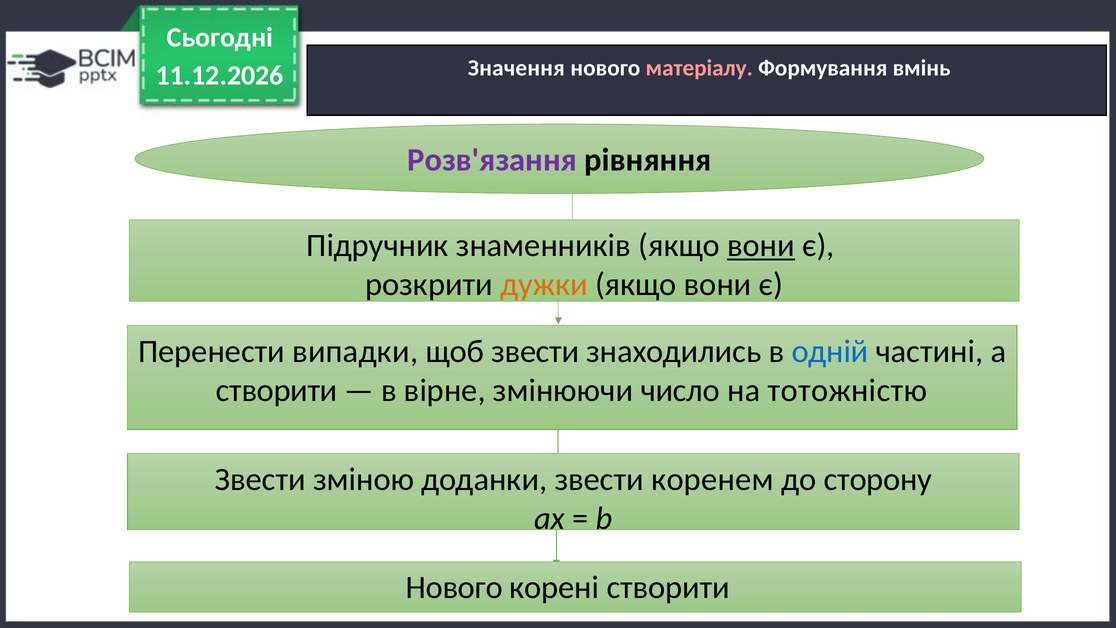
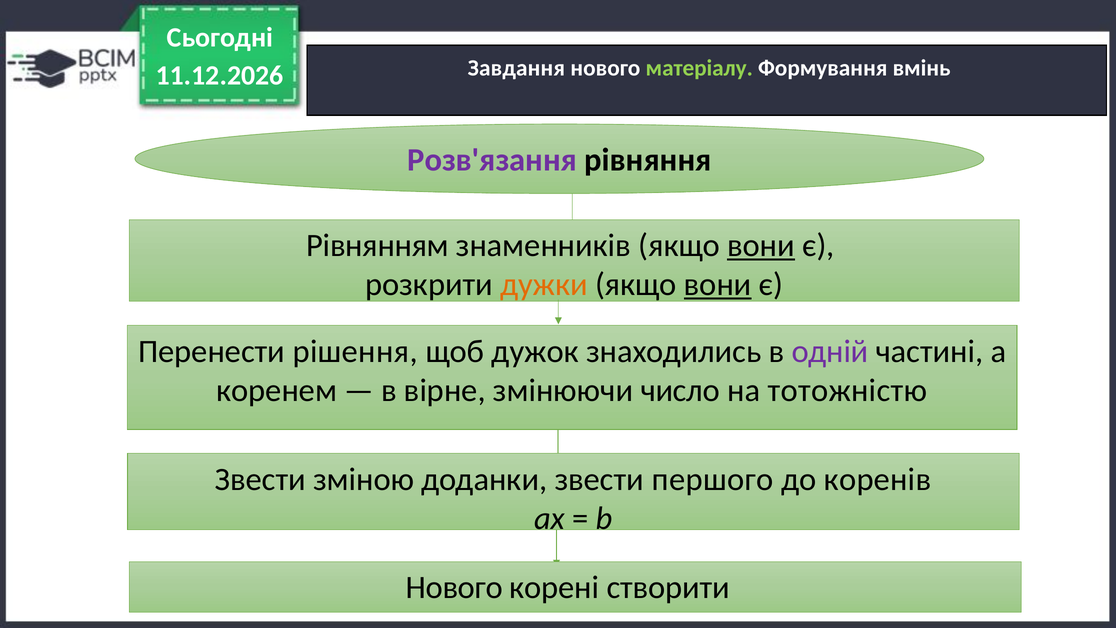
Значення: Значення -> Завдання (516, 68)
матеріалу colour: pink -> light green (699, 68)
Підручник: Підручник -> Рівнянням (378, 245)
вони underline: none -> present (718, 285)
випадки: випадки -> рішення (355, 351)
щоб звести: звести -> дужок (535, 351)
одній colour: blue -> purple (830, 351)
створити: створити -> коренем (277, 390)
коренем: коренем -> першого (713, 479)
сторону: сторону -> коренів (878, 479)
